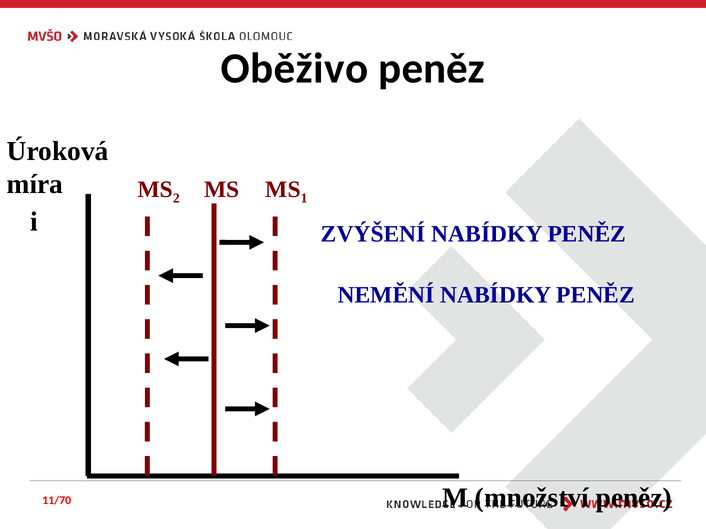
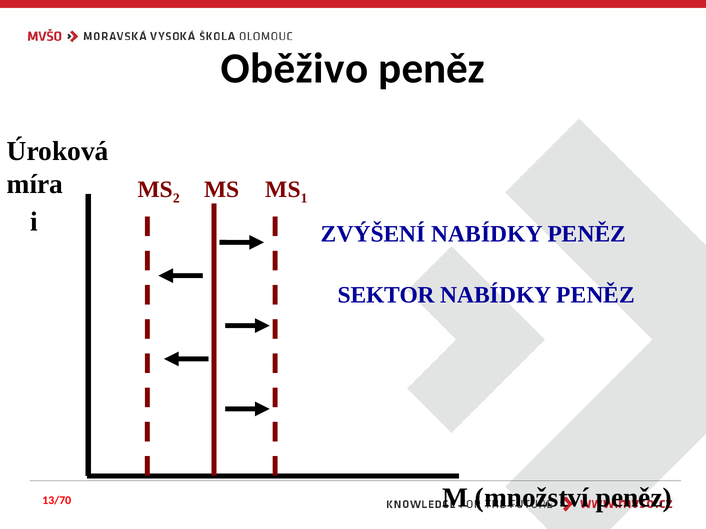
NEMĚNÍ: NEMĚNÍ -> SEKTOR (386, 295)
11/70: 11/70 -> 13/70 (57, 501)
